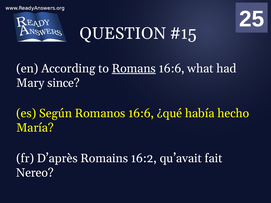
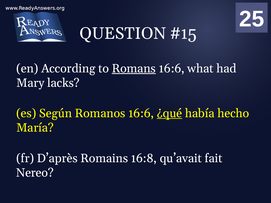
since: since -> lacks (63, 83)
¿qué underline: none -> present (170, 114)
16:2: 16:2 -> 16:8 (144, 158)
